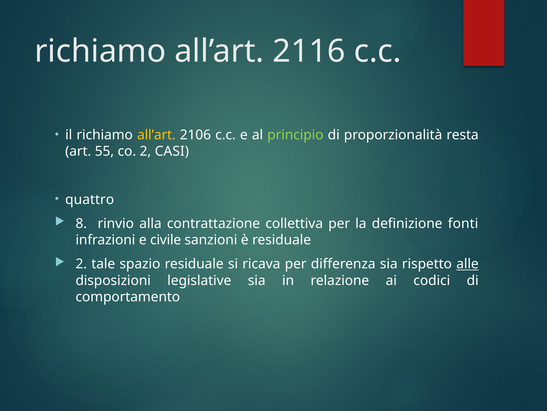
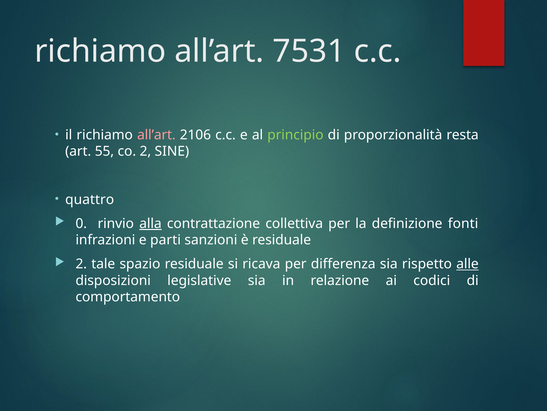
2116: 2116 -> 7531 (309, 51)
all’art colour: yellow -> pink (156, 135)
CASI: CASI -> SINE (172, 151)
8: 8 -> 0 (81, 223)
alla underline: none -> present (150, 223)
civile: civile -> parti (166, 240)
